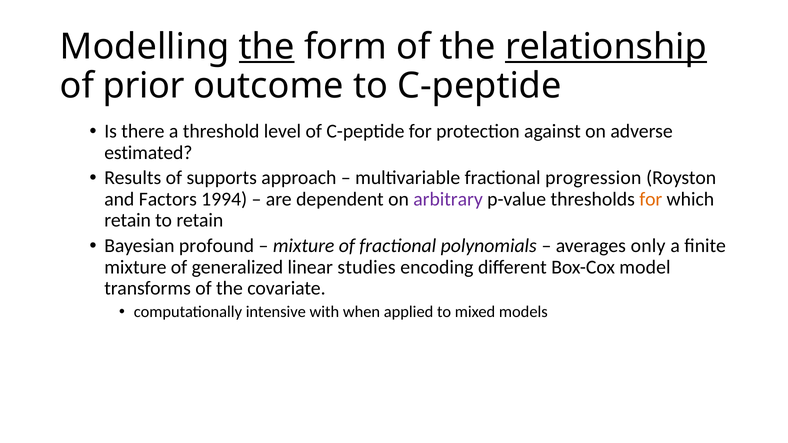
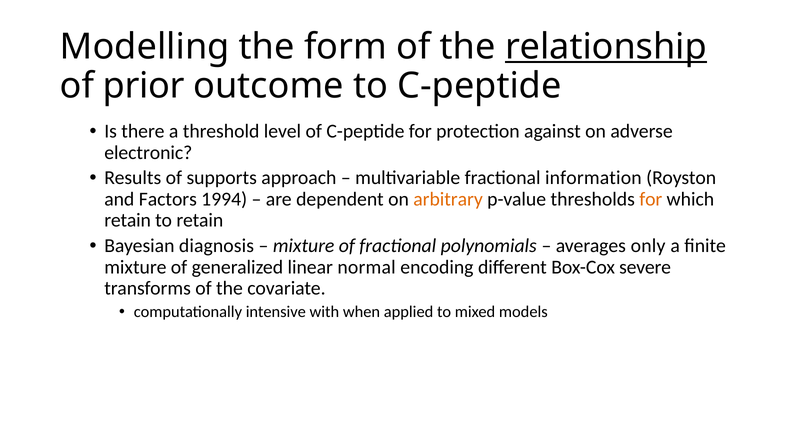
the underline: present -> none (267, 47)
estimated: estimated -> electronic (148, 153)
progression: progression -> information (593, 178)
arbitrary colour: purple -> orange (448, 199)
profound: profound -> diagnosis (216, 246)
studies: studies -> normal (367, 267)
model: model -> severe (645, 267)
